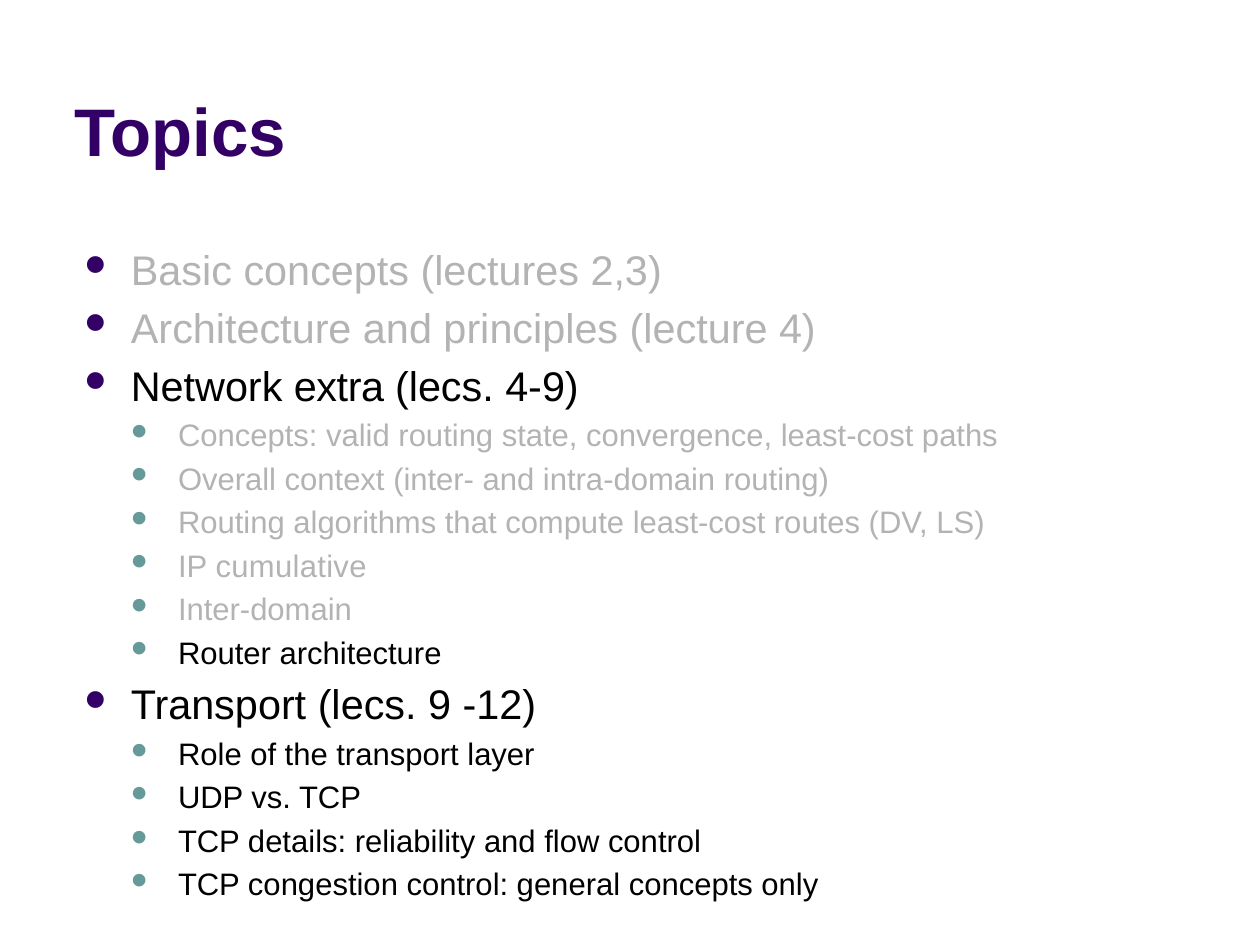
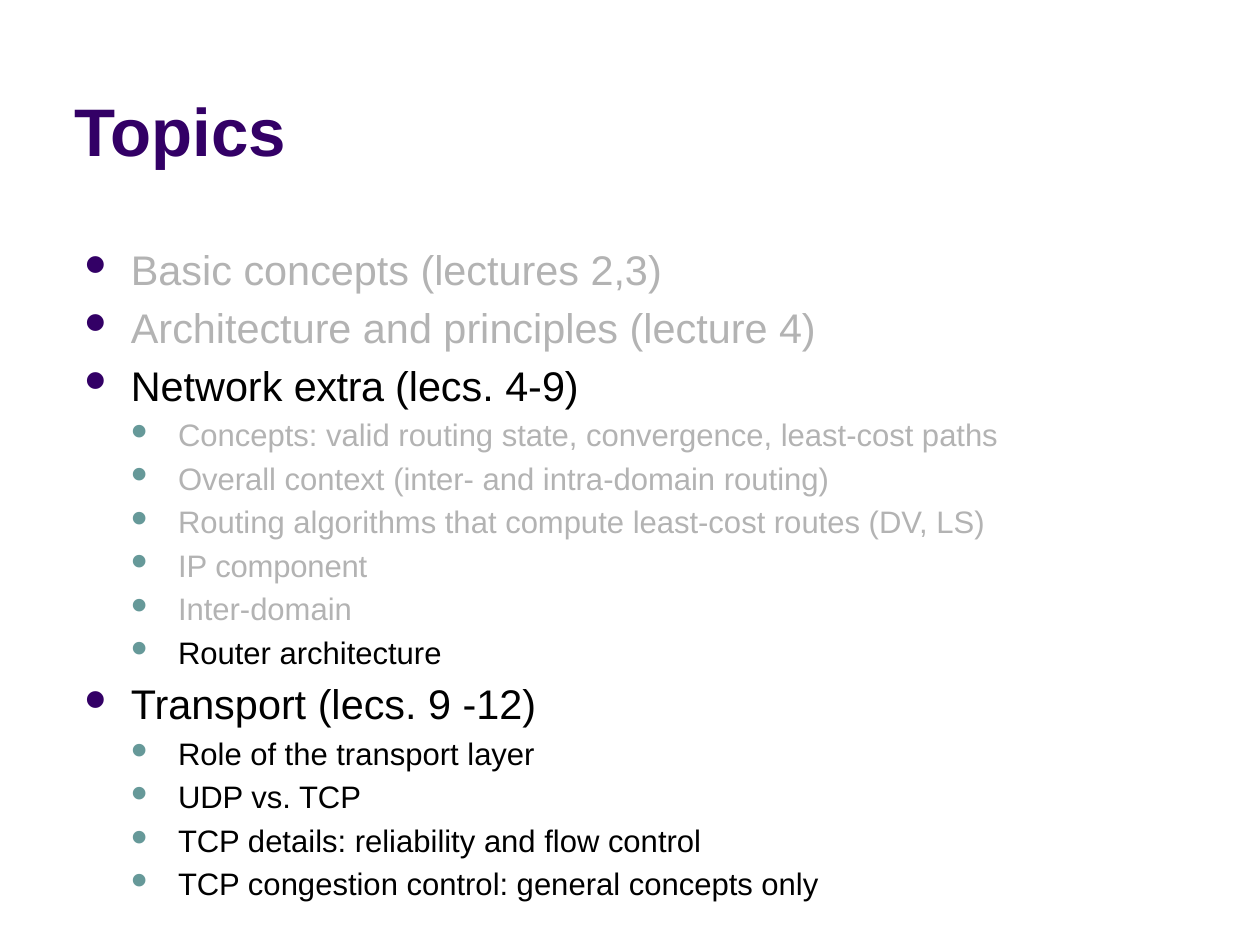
cumulative: cumulative -> component (291, 567)
